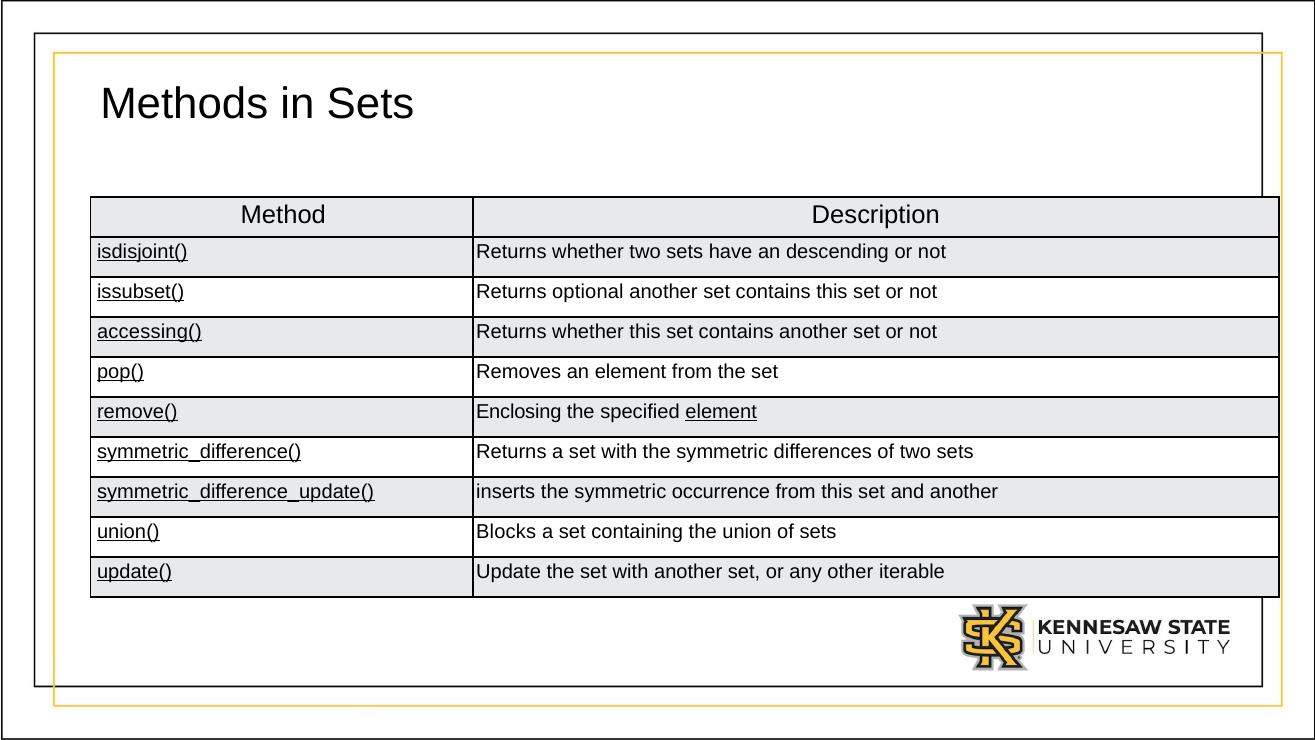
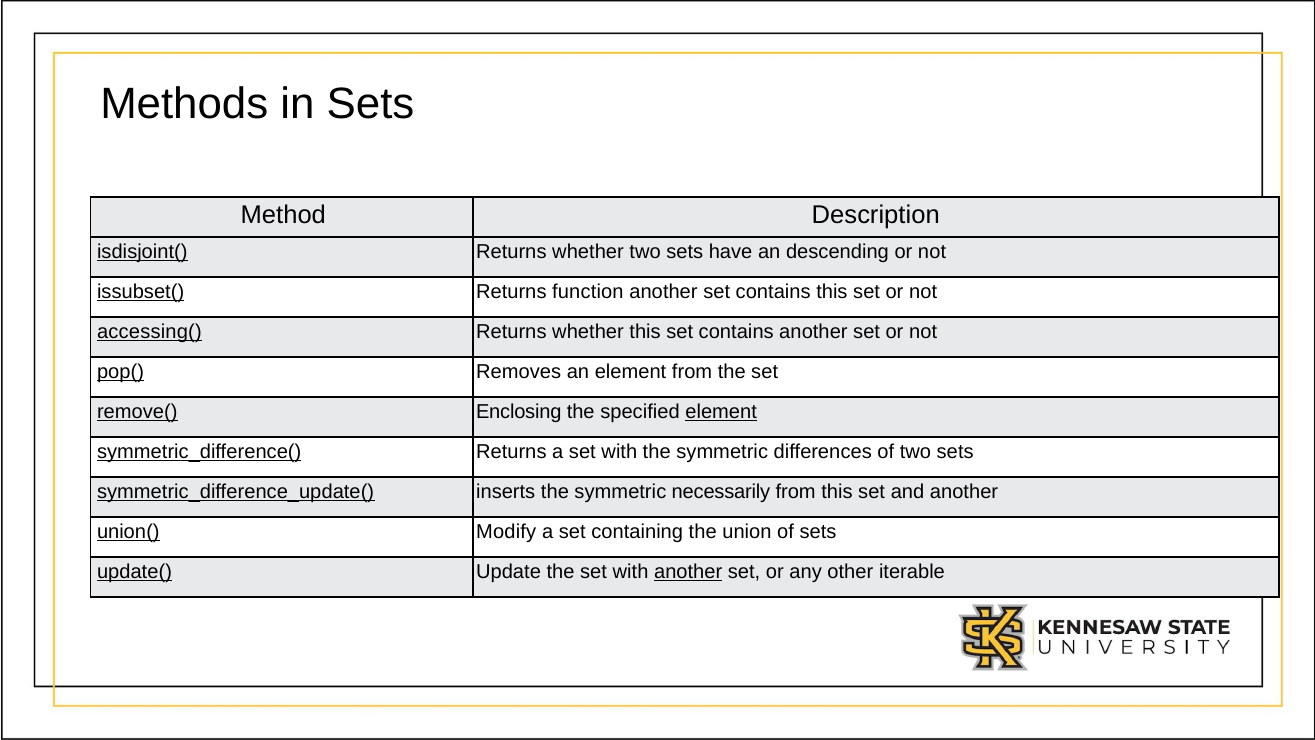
optional: optional -> function (588, 292)
occurrence: occurrence -> necessarily (721, 492)
Blocks: Blocks -> Modify (506, 531)
another underline: none -> present (688, 571)
